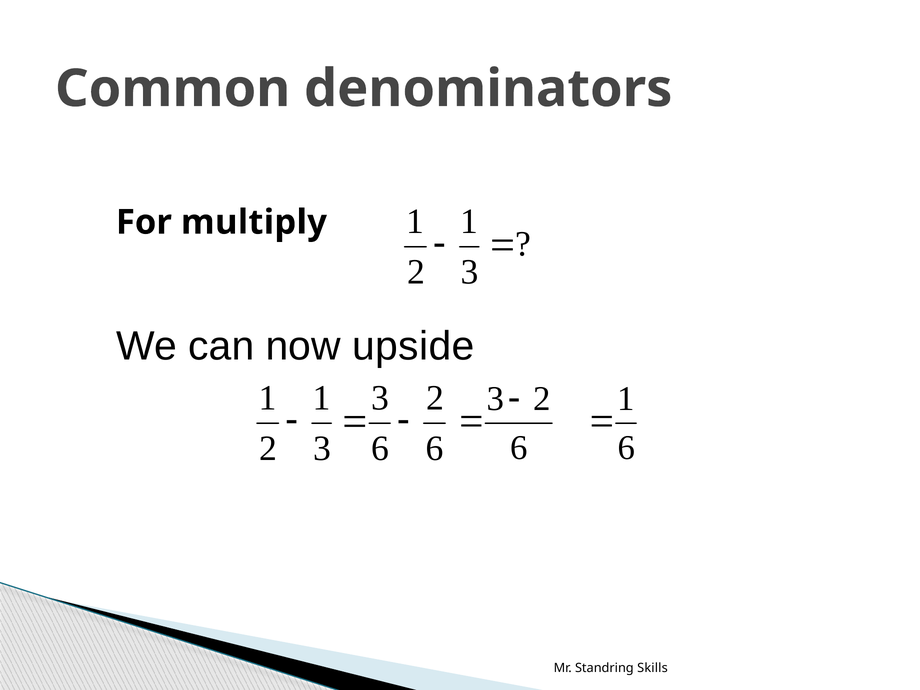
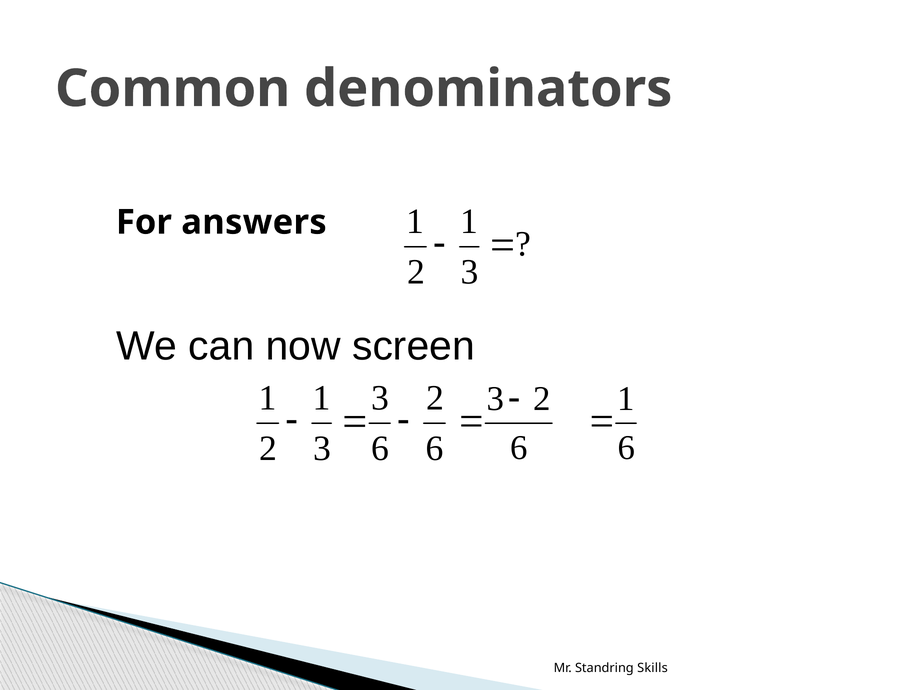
multiply: multiply -> answers (254, 222)
upside: upside -> screen (413, 346)
